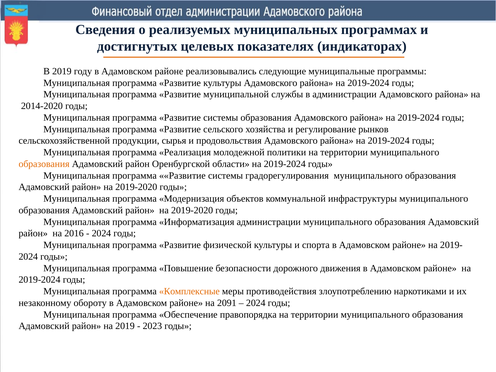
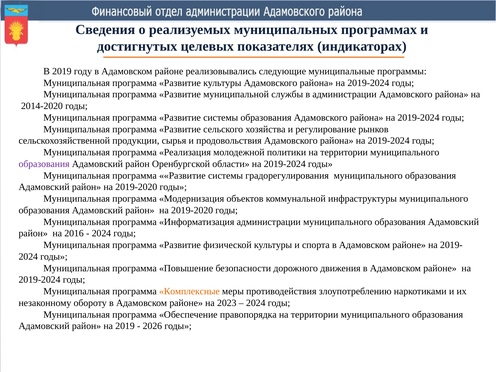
образования colour: orange -> purple (44, 164)
2091: 2091 -> 2023 (227, 303)
2023: 2023 -> 2026 (152, 326)
